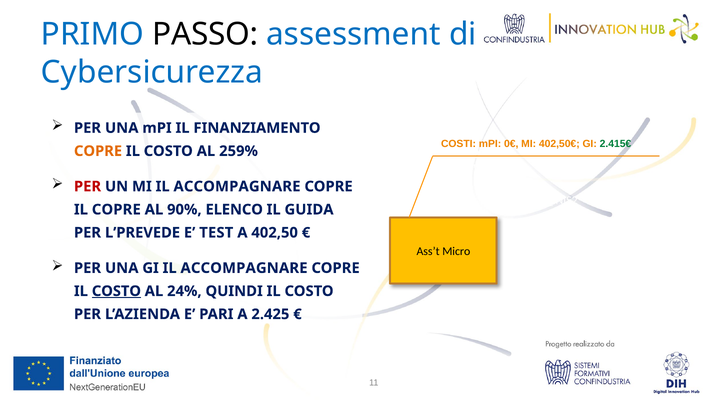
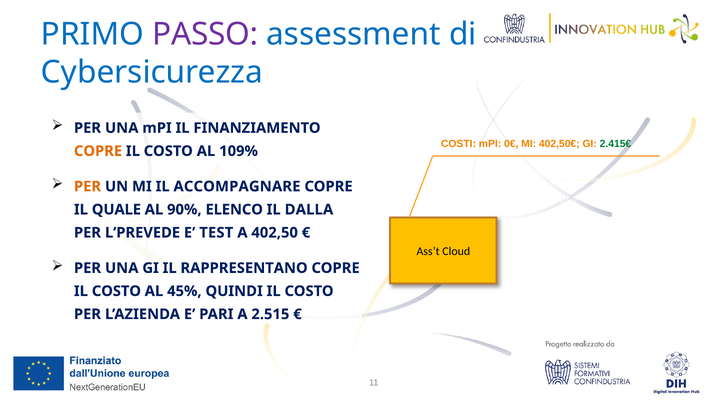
PASSO colour: black -> purple (205, 35)
259%: 259% -> 109% (239, 151)
PER colour: red -> orange (88, 187)
IL COPRE: COPRE -> QUALE (116, 210)
GUIDA: GUIDA -> DALLA (309, 210)
Micro: Micro -> Cloud (456, 252)
GI IL ACCOMPAGNARE: ACCOMPAGNARE -> RAPPRESENTANO (244, 268)
COSTO underline: present -> none (116, 292)
24%: 24% -> 45% (184, 292)
2.425: 2.425 -> 2.515 (270, 315)
